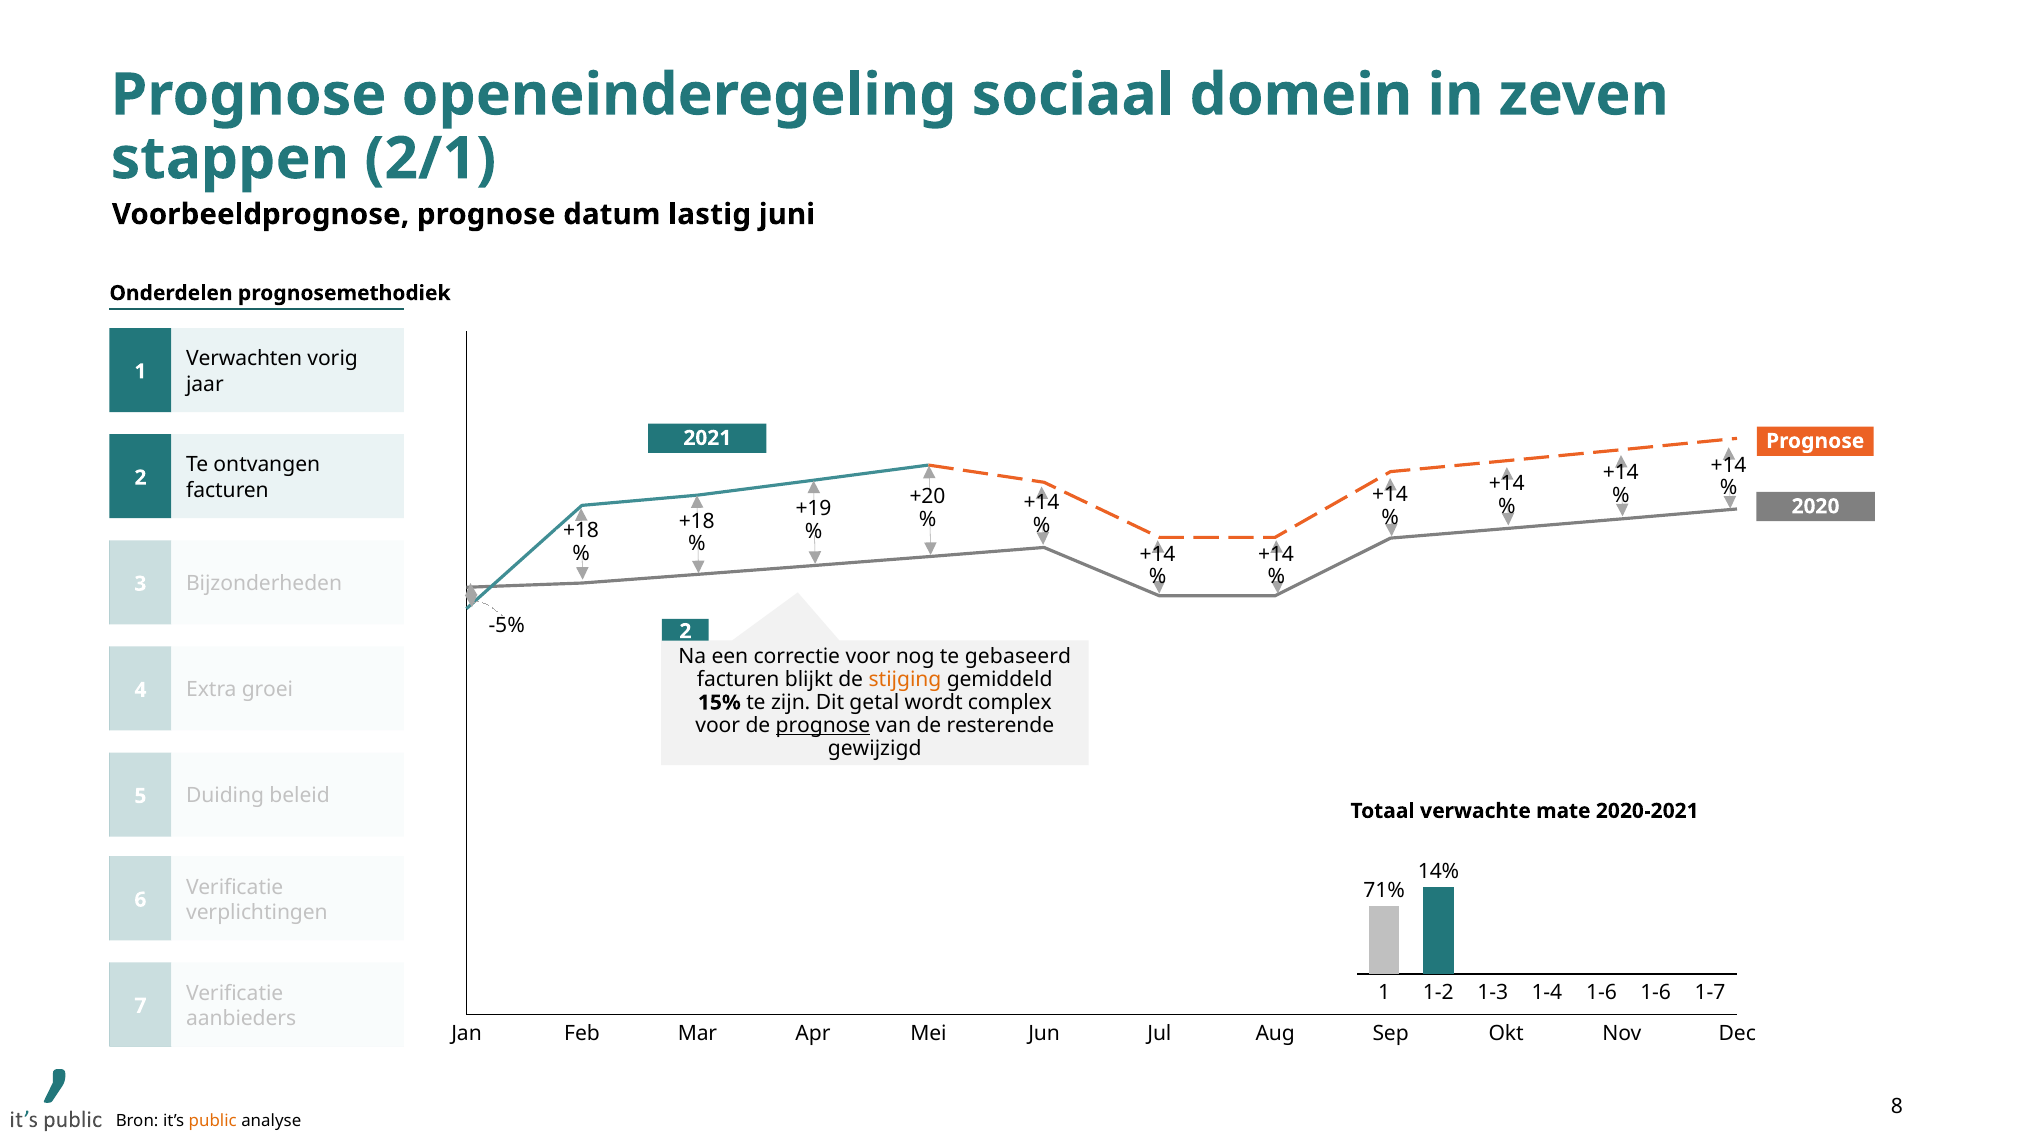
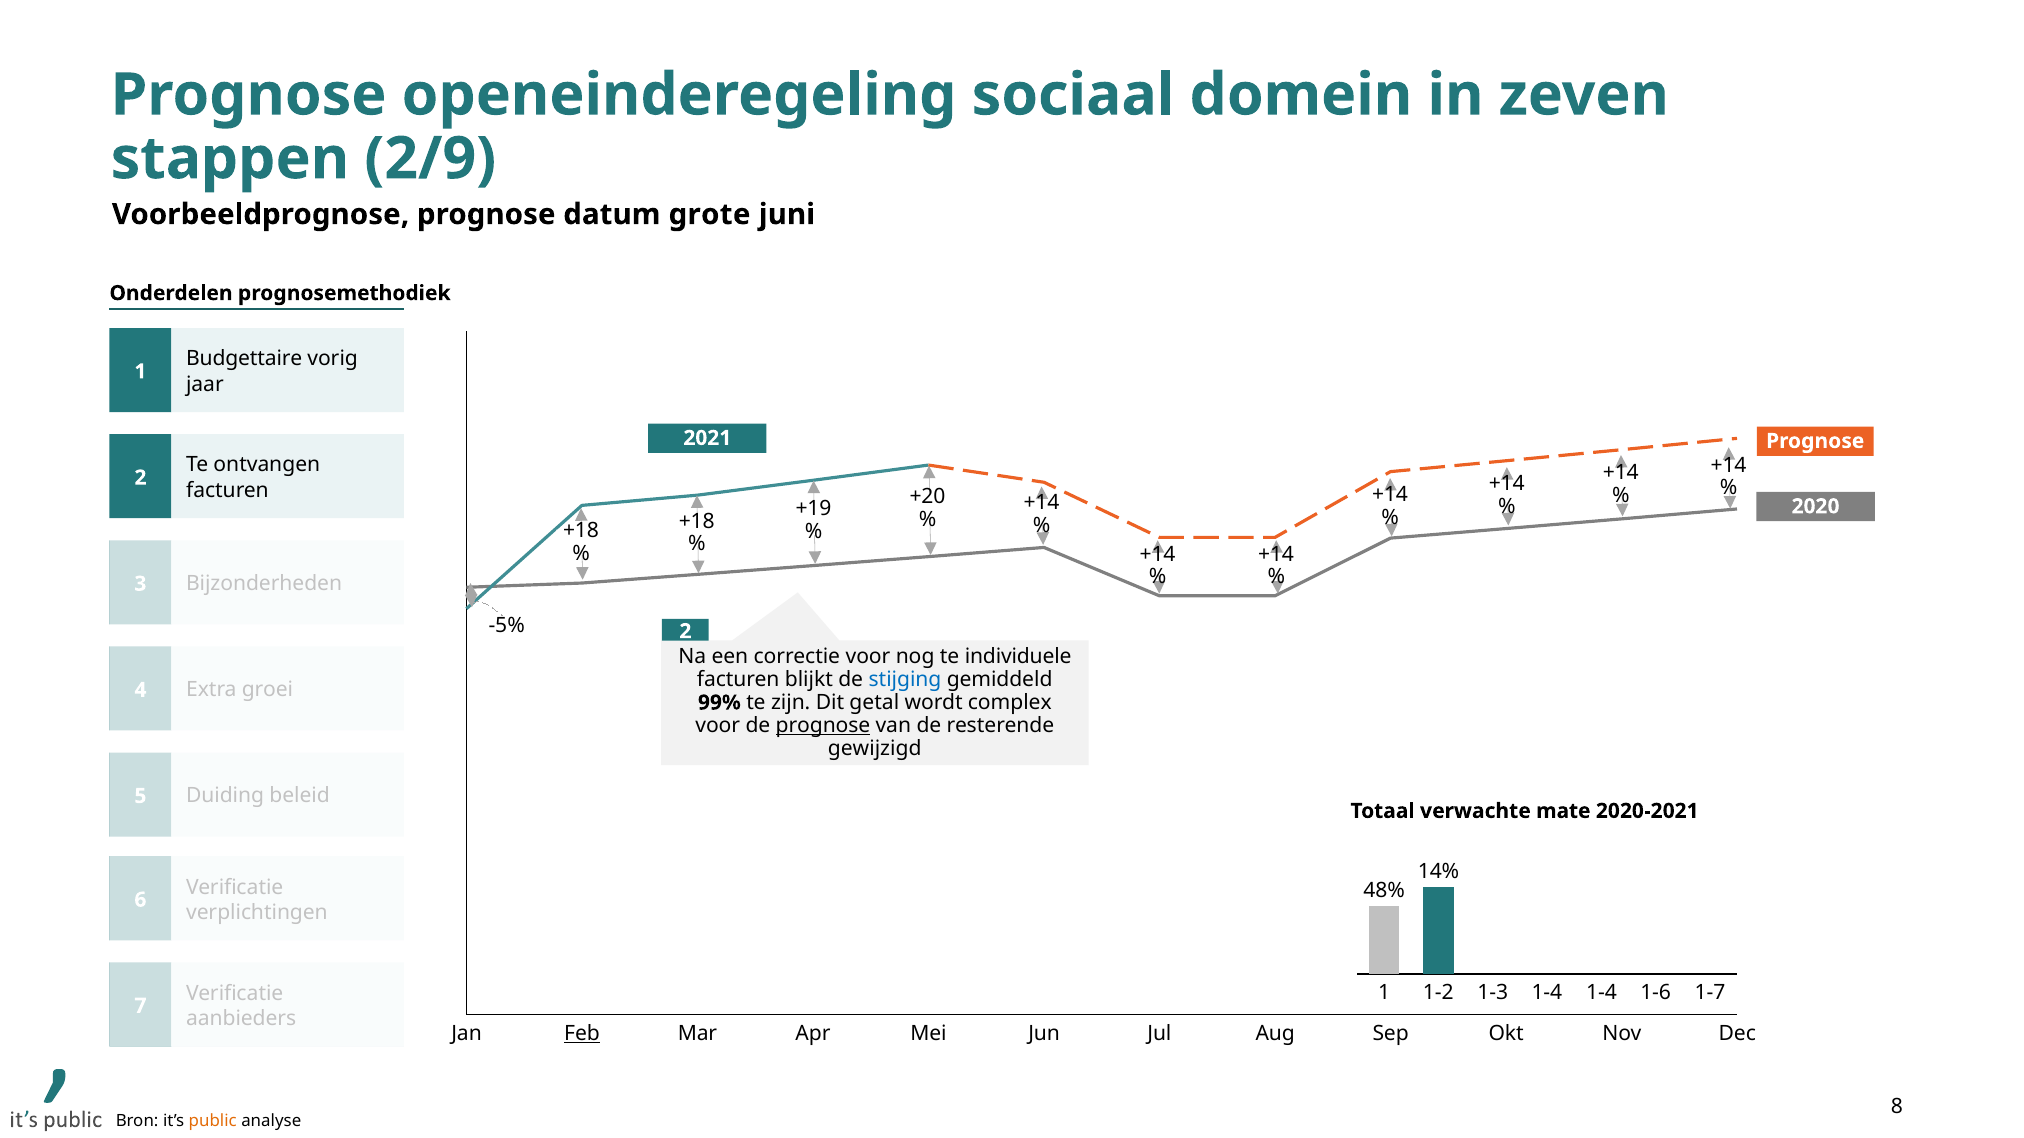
2/1: 2/1 -> 2/9 (430, 159)
lastig: lastig -> grote (710, 214)
Verwachten: Verwachten -> Budgettaire (244, 359)
gebaseerd: gebaseerd -> individuele (1018, 657)
stijging colour: orange -> blue (905, 680)
15%: 15% -> 99% (719, 703)
71%: 71% -> 48% (1384, 891)
1-2 1-6: 1-6 -> 1-4 (1601, 993)
Feb underline: none -> present (582, 1034)
